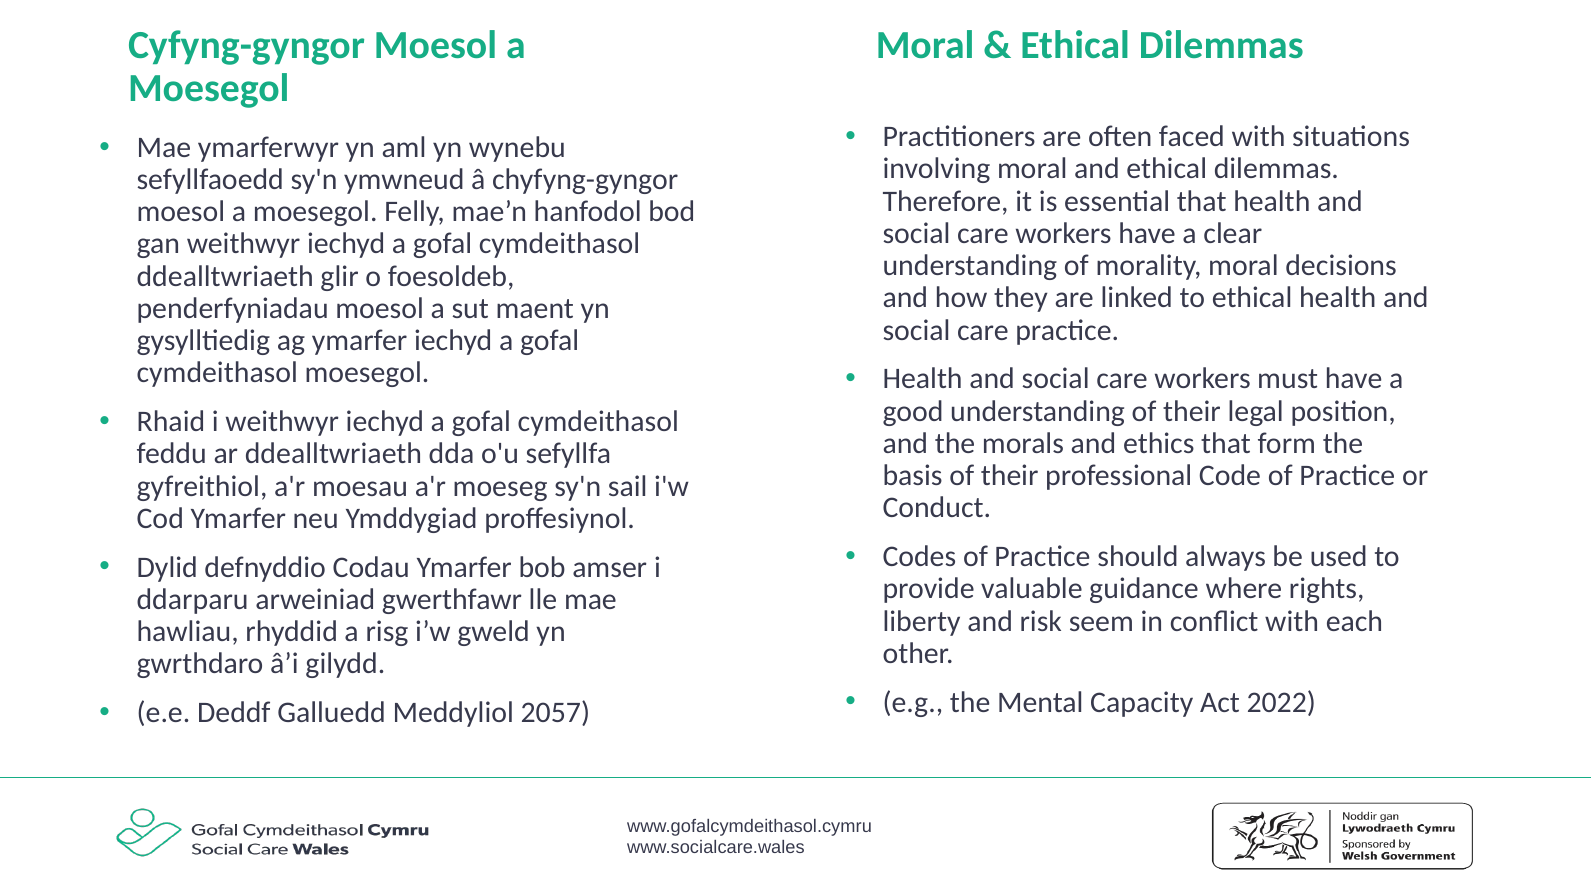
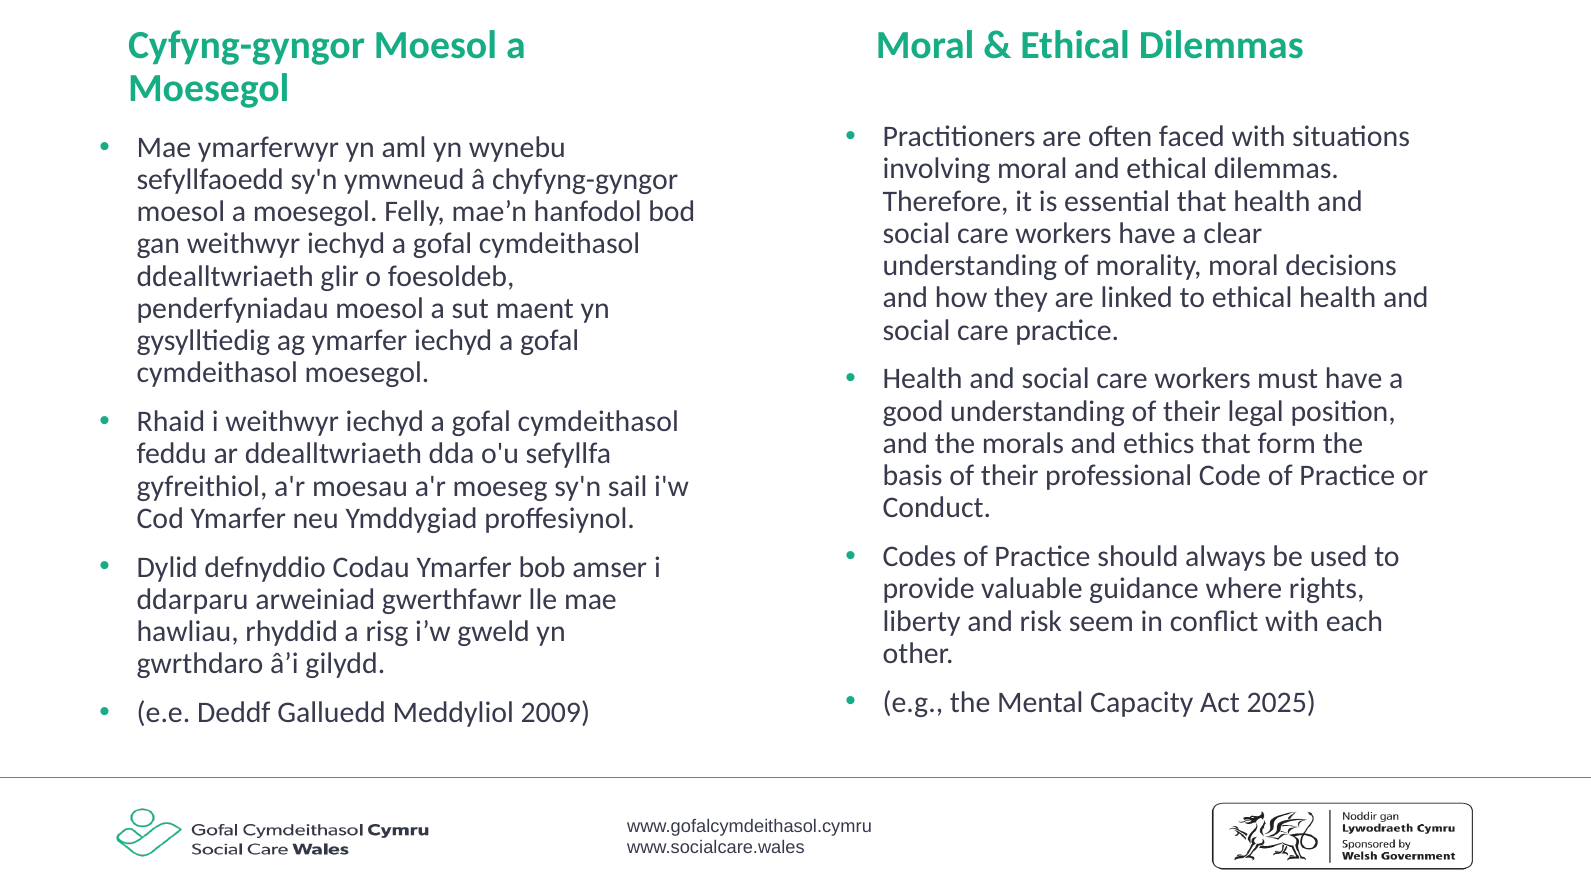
2022: 2022 -> 2025 (1281, 702)
2057: 2057 -> 2009 (555, 713)
